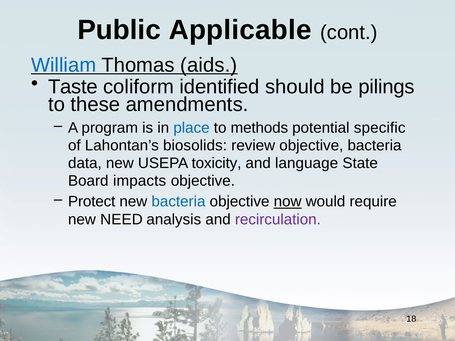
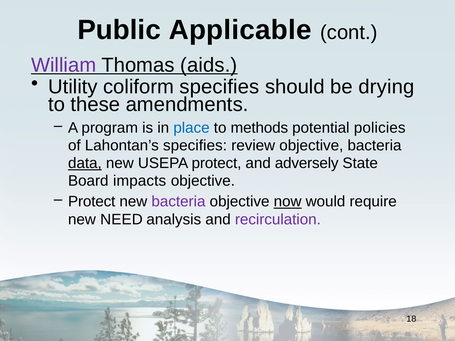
William colour: blue -> purple (64, 65)
Taste: Taste -> Utility (73, 87)
coliform identified: identified -> specifies (219, 87)
pilings: pilings -> drying (386, 87)
specific: specific -> policies (380, 128)
Lahontan’s biosolids: biosolids -> specifies (195, 146)
data underline: none -> present (85, 163)
USEPA toxicity: toxicity -> protect (217, 163)
language: language -> adversely (307, 163)
bacteria colour: blue -> purple (178, 202)
